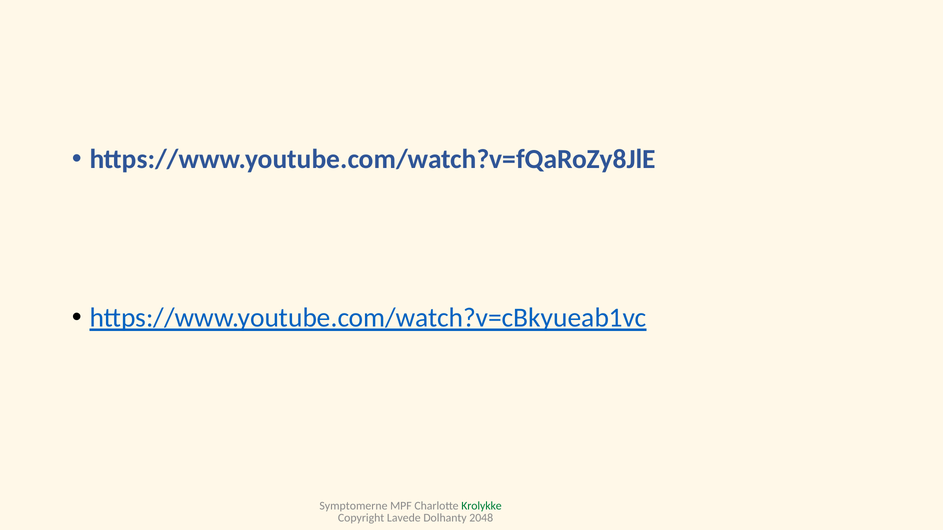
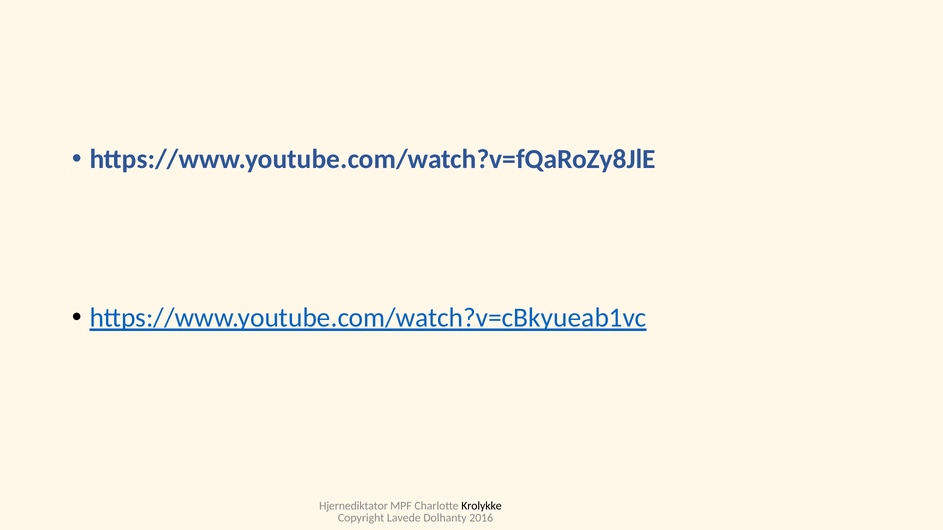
Symptomerne: Symptomerne -> Hjernediktator (354, 506)
Krolykke colour: green -> black (481, 506)
2048: 2048 -> 2016 (481, 518)
